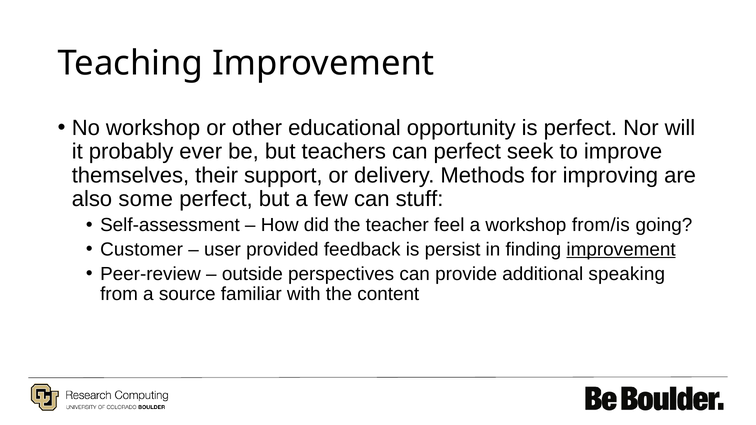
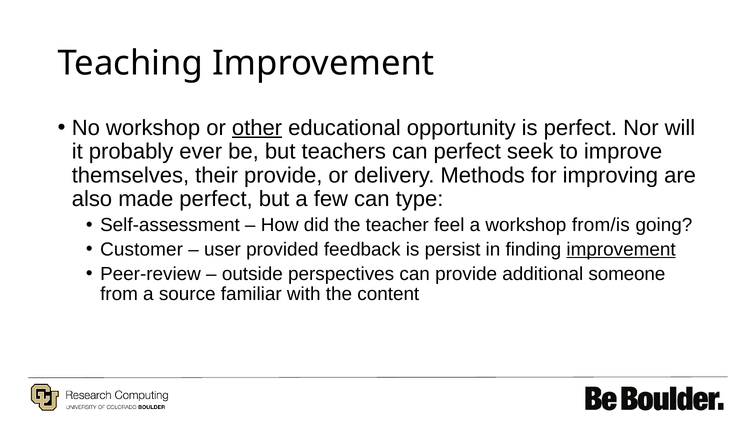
other underline: none -> present (257, 128)
their support: support -> provide (283, 175)
some: some -> made (146, 199)
stuff: stuff -> type (420, 199)
speaking: speaking -> someone (627, 274)
